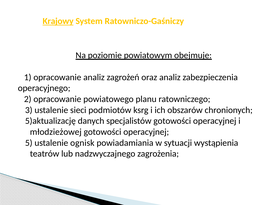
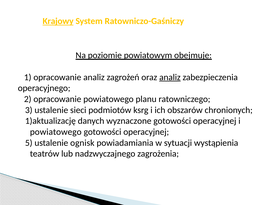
analiz underline: none -> present (170, 77)
5)aktualizację: 5)aktualizację -> 1)aktualizację (50, 121)
specjalistów: specjalistów -> wyznaczone (129, 121)
młodzieżowej: młodzieżowej -> powiatowego (56, 132)
